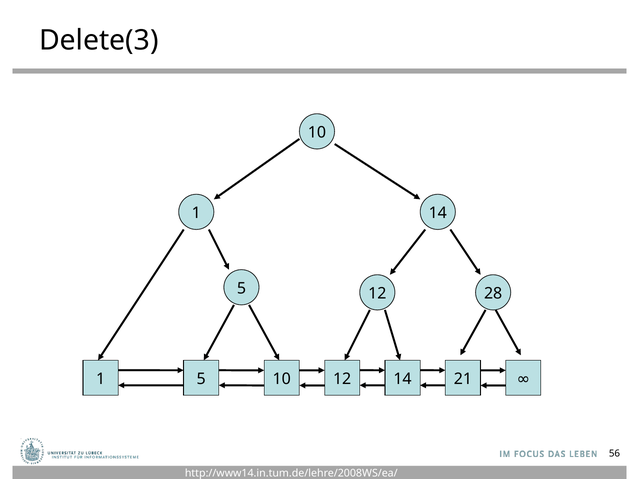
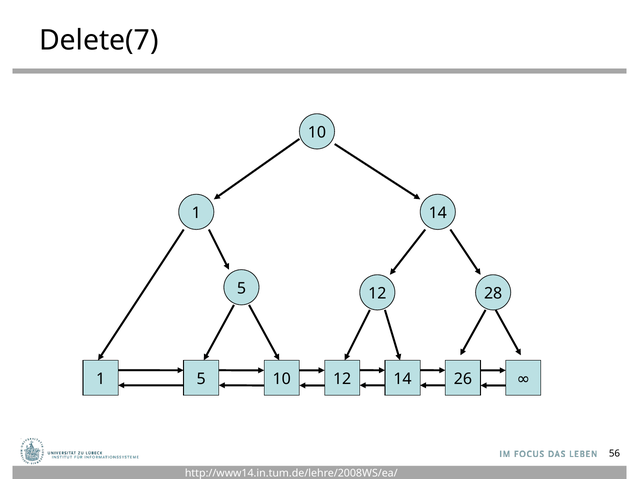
Delete(3: Delete(3 -> Delete(7 (99, 40)
21: 21 -> 26 (463, 379)
